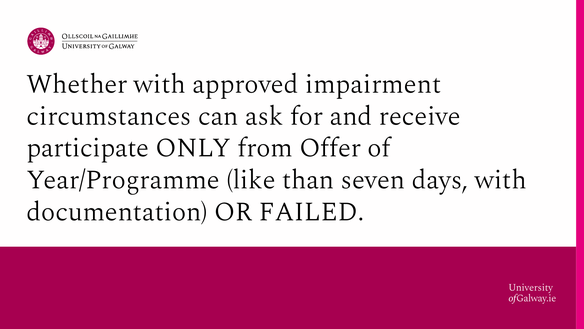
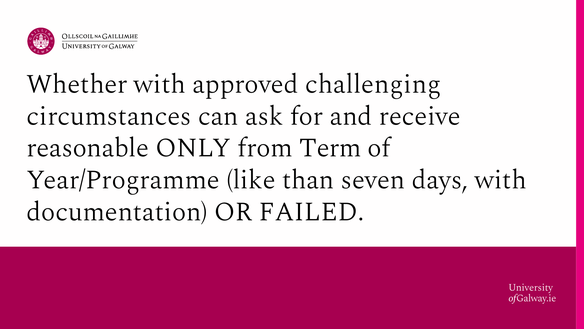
impairment: impairment -> challenging (373, 84)
participate: participate -> reasonable (88, 148)
Offer: Offer -> Term (330, 148)
